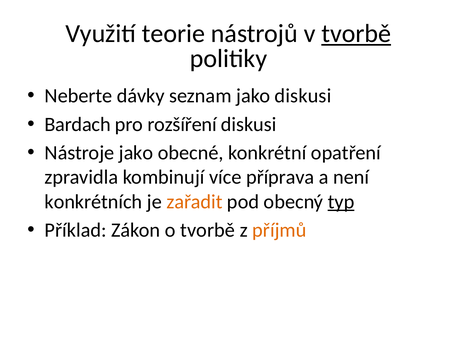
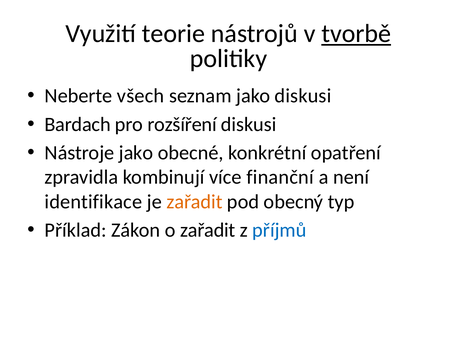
dávky: dávky -> všech (141, 96)
příprava: příprava -> finanční (280, 177)
konkrétních: konkrétních -> identifikace (93, 202)
typ underline: present -> none (341, 202)
o tvorbě: tvorbě -> zařadit (208, 230)
příjmů colour: orange -> blue (279, 230)
